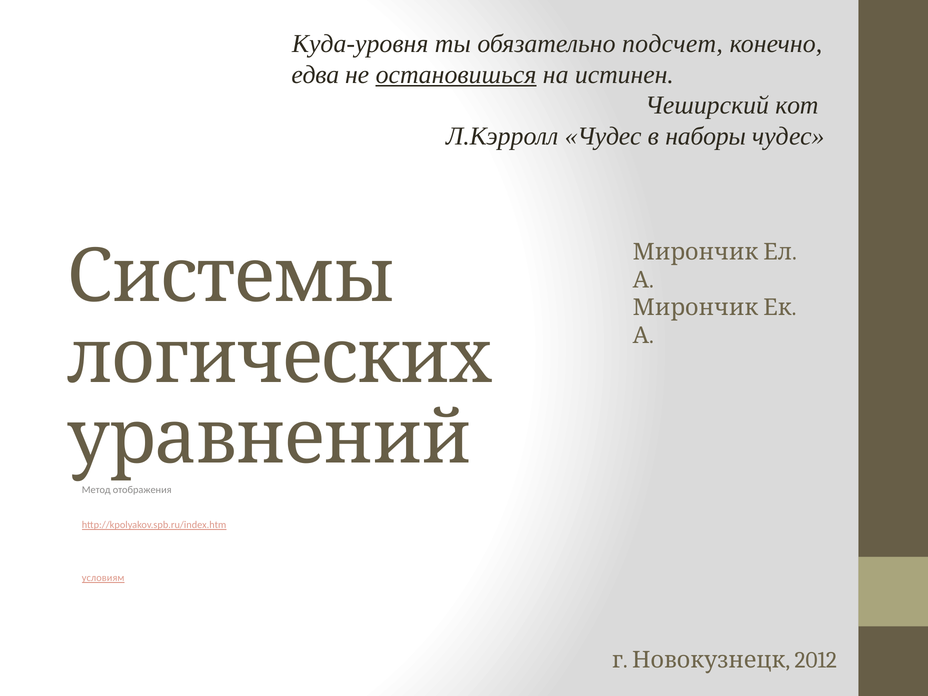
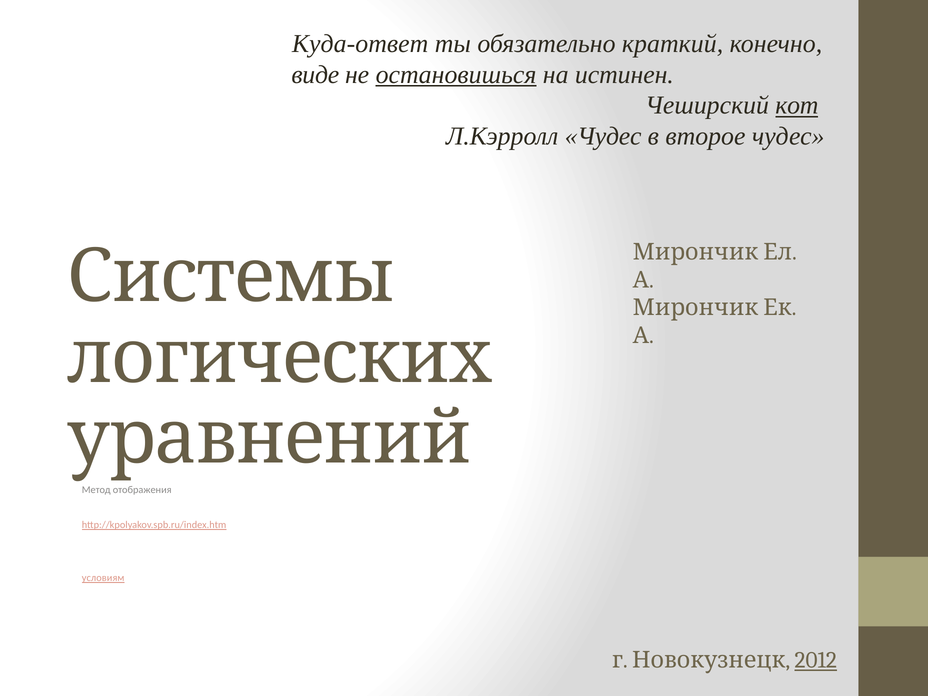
Куда-уровня: Куда-уровня -> Куда-ответ (360, 44)
подсчет: подсчет -> краткий (673, 44)
едва: едва -> виде (315, 74)
кот underline: none -> present (797, 105)
наборы: наборы -> второе (705, 136)
2012 underline: none -> present (816, 660)
